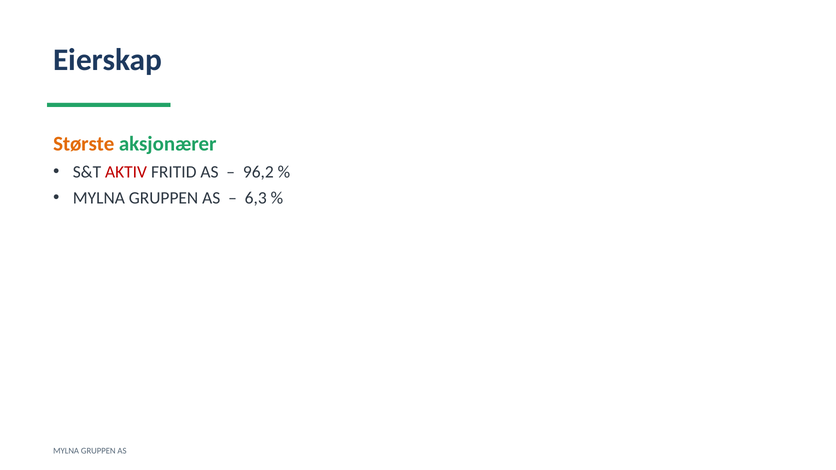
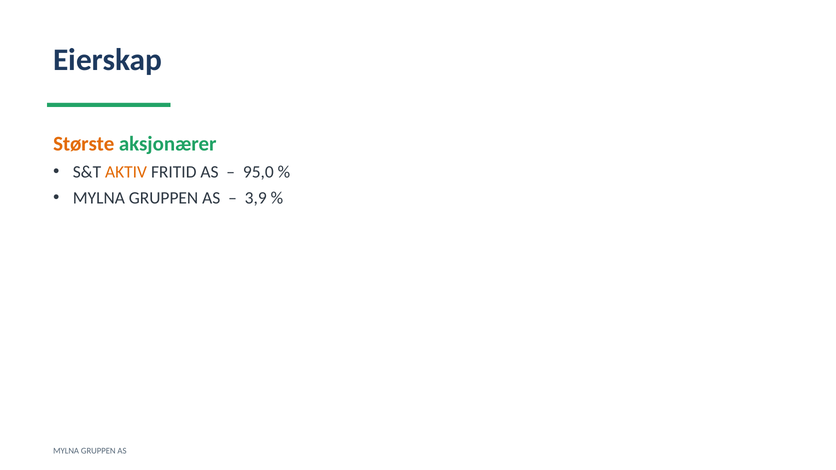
AKTIV colour: red -> orange (126, 172)
96,2: 96,2 -> 95,0 (258, 172)
6,3: 6,3 -> 3,9 (256, 198)
